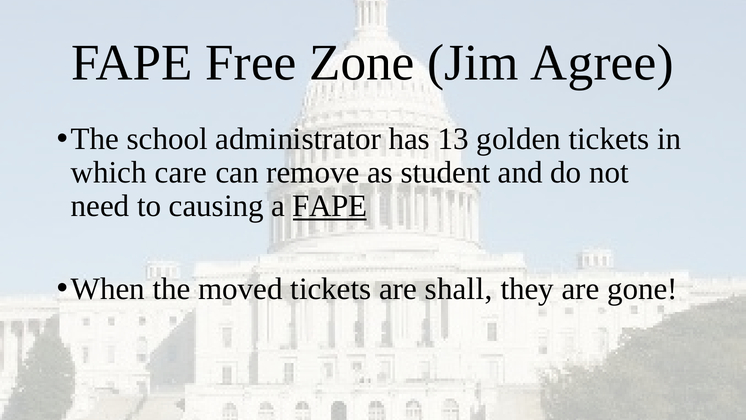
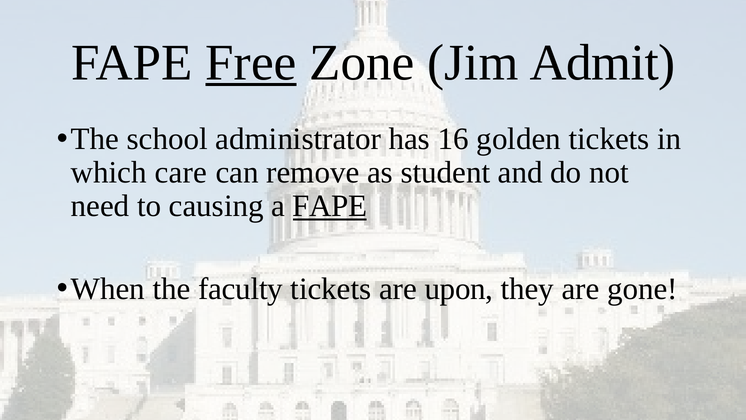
Free underline: none -> present (251, 63)
Agree: Agree -> Admit (603, 63)
13: 13 -> 16 (453, 139)
moved: moved -> faculty (241, 289)
shall: shall -> upon (459, 289)
